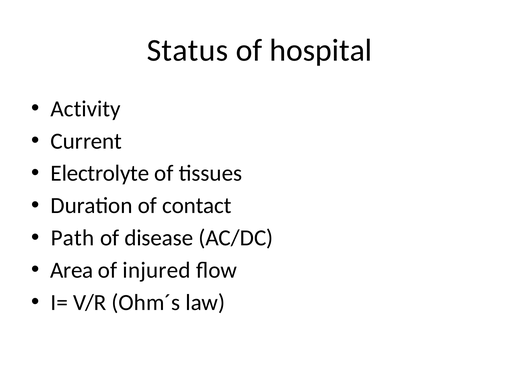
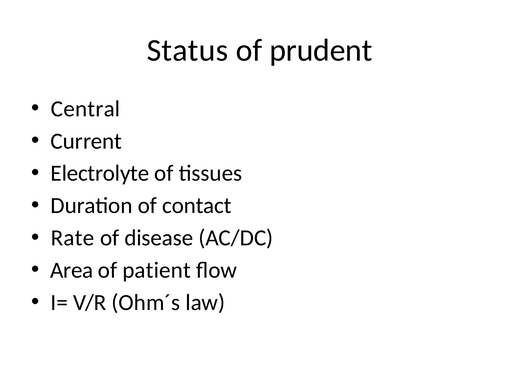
hospital: hospital -> prudent (321, 50)
Activity: Activity -> Central (86, 109)
Path: Path -> Rate (73, 238)
injured: injured -> patient (157, 270)
